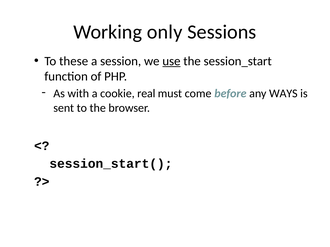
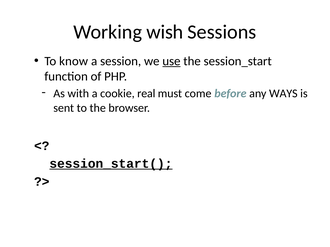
only: only -> wish (165, 32)
these: these -> know (74, 61)
session_start( underline: none -> present (111, 164)
